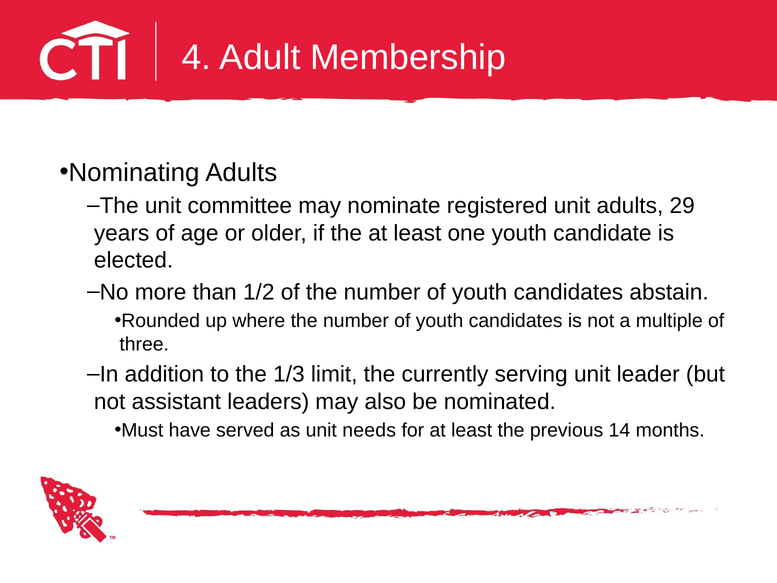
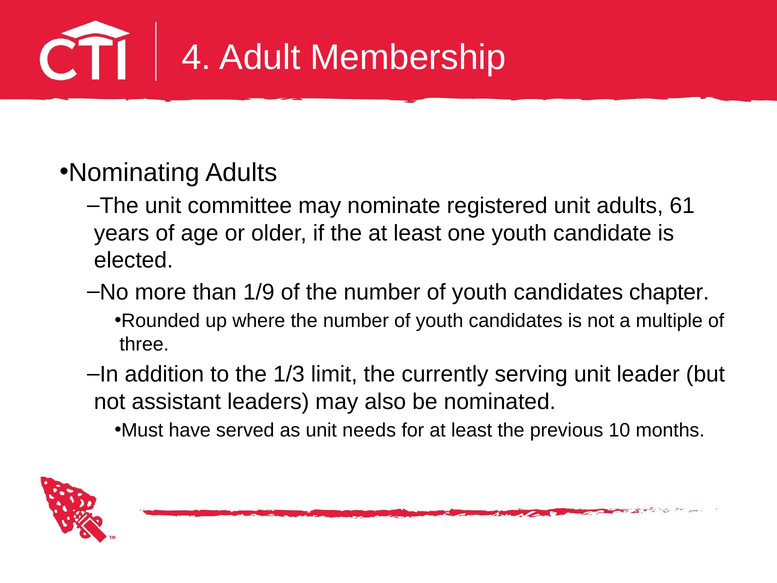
29: 29 -> 61 (682, 206)
1/2: 1/2 -> 1/9 (259, 292)
abstain: abstain -> chapter (669, 292)
14: 14 -> 10 (619, 430)
